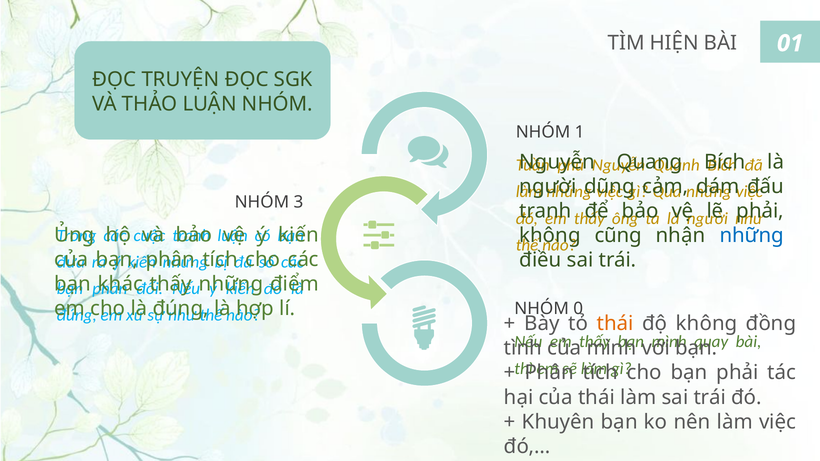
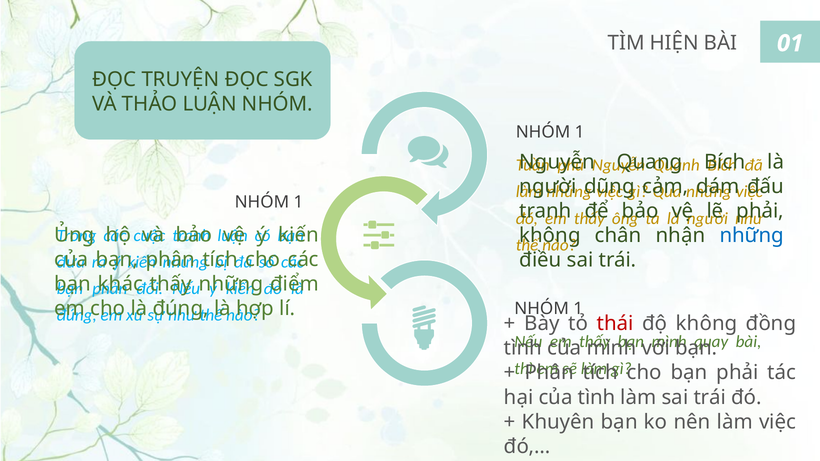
3: 3 -> 1 (298, 202)
cũng: cũng -> chân (618, 236)
0: 0 -> 1 (578, 309)
thái colour: orange -> red (615, 324)
của thái: thái -> tình (597, 397)
